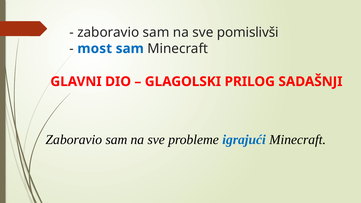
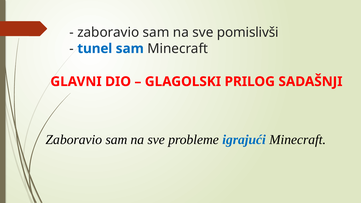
most: most -> tunel (95, 49)
